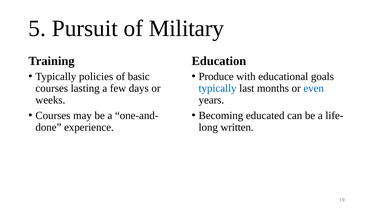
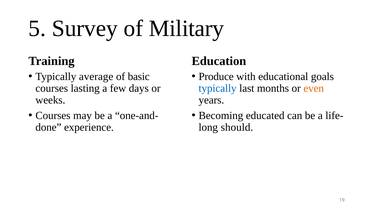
Pursuit: Pursuit -> Survey (85, 28)
policies: policies -> average (96, 76)
even colour: blue -> orange (314, 88)
written: written -> should (237, 127)
